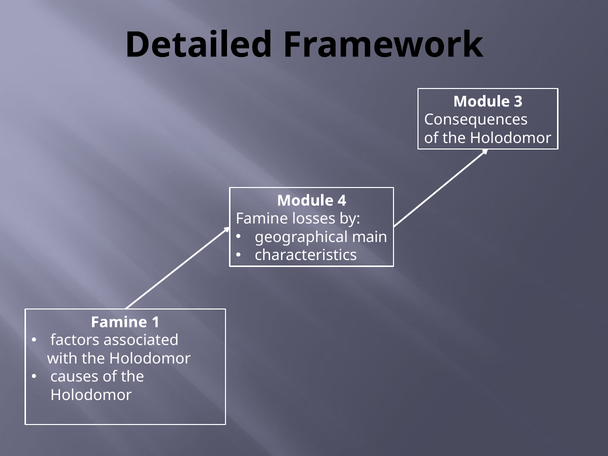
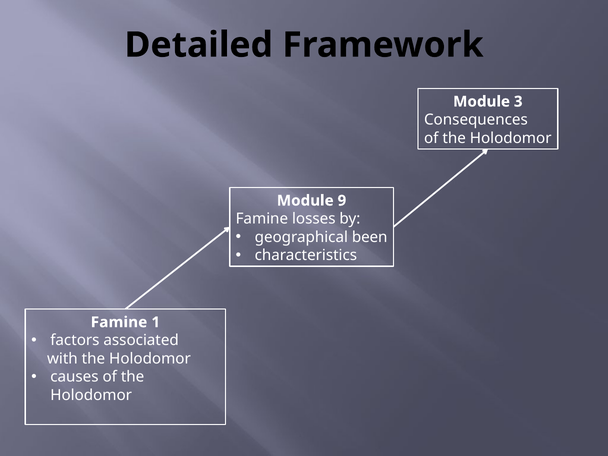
4: 4 -> 9 (342, 201)
main: main -> been (370, 237)
